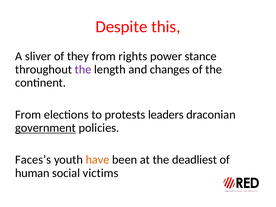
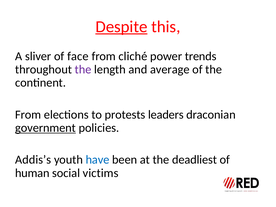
Despite underline: none -> present (121, 27)
they: they -> face (78, 56)
rights: rights -> cliché (133, 56)
stance: stance -> trends (201, 56)
changes: changes -> average (170, 69)
Faces’s: Faces’s -> Addis’s (33, 160)
have colour: orange -> blue (97, 160)
